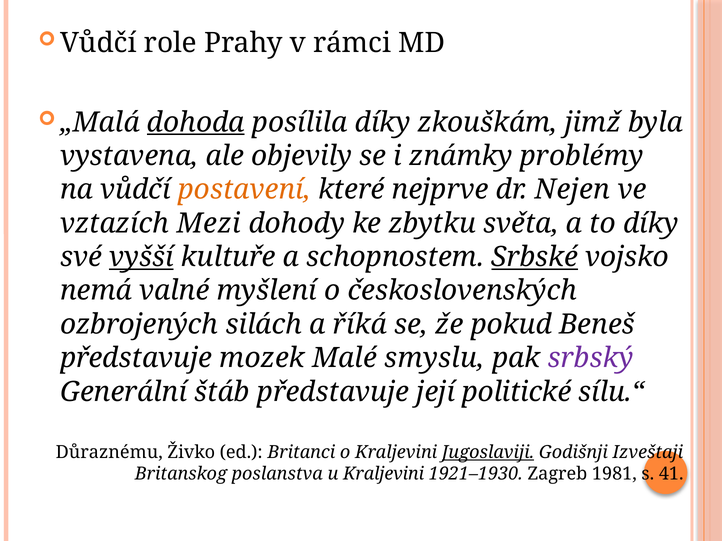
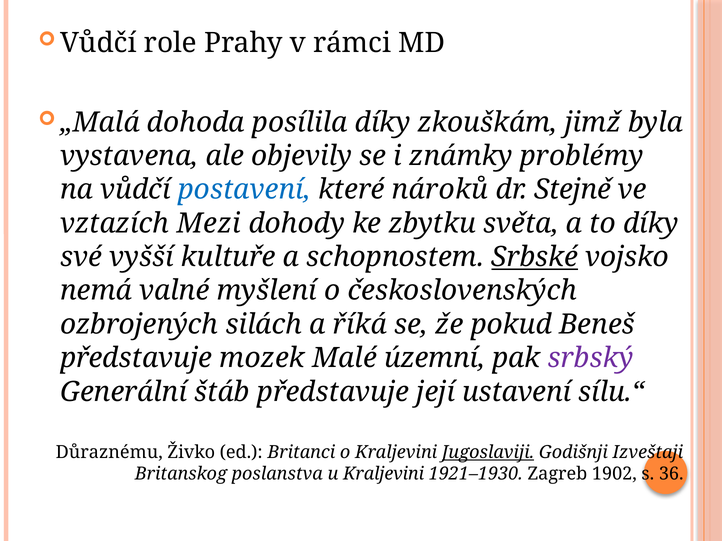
dohoda underline: present -> none (196, 122)
postavení colour: orange -> blue (244, 190)
nejprve: nejprve -> nároků (440, 190)
Nejen: Nejen -> Stejně (573, 190)
vyšší underline: present -> none (141, 257)
smyslu: smyslu -> územní (435, 358)
politické: politické -> ustavení (517, 392)
1981: 1981 -> 1902 (614, 474)
41: 41 -> 36 (671, 474)
